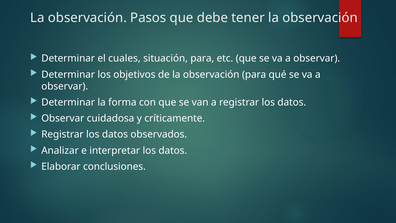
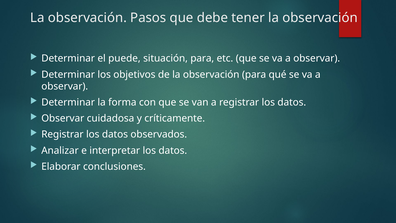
cuales: cuales -> puede (124, 58)
